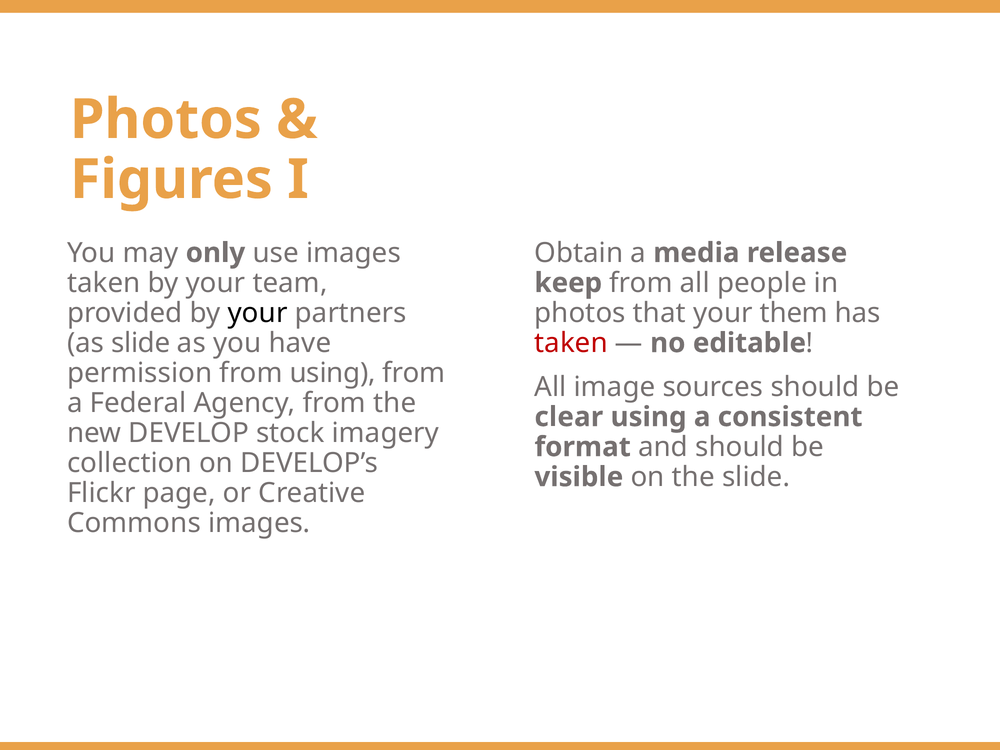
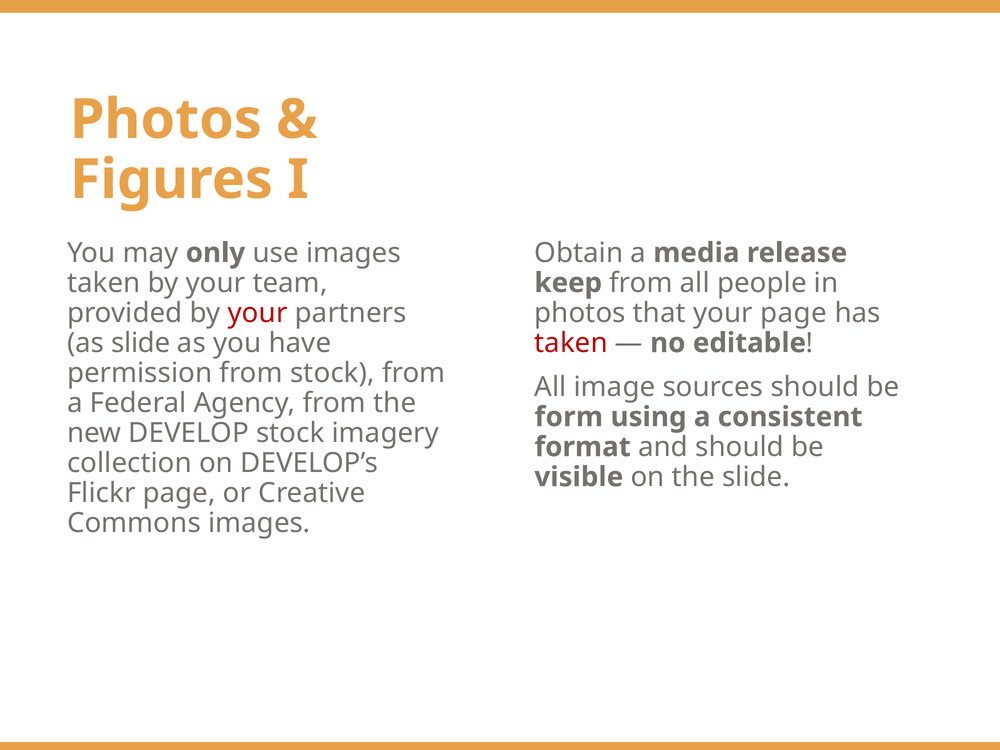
your colour: black -> red (258, 313)
your them: them -> page (794, 313)
from using: using -> stock (332, 373)
clear: clear -> form (569, 417)
